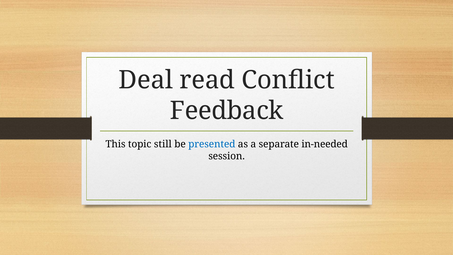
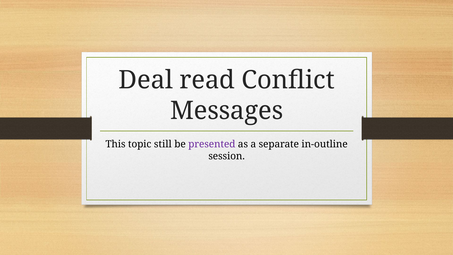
Feedback: Feedback -> Messages (227, 111)
presented colour: blue -> purple (212, 144)
in-needed: in-needed -> in-outline (325, 144)
